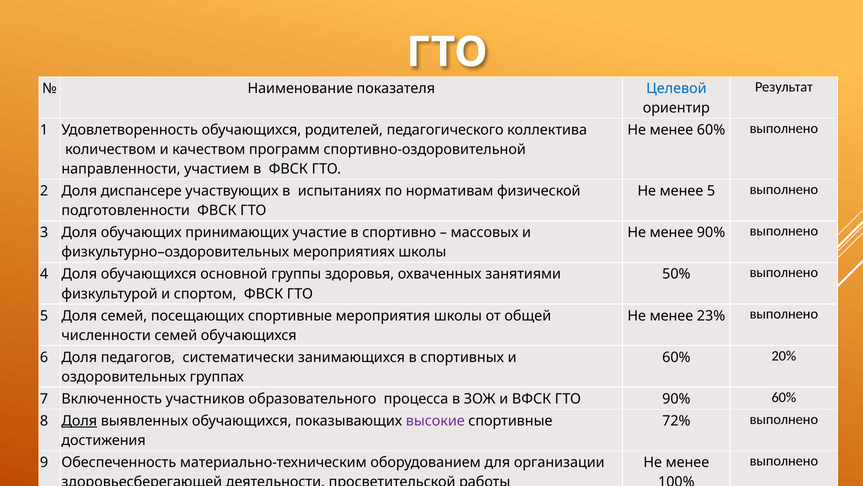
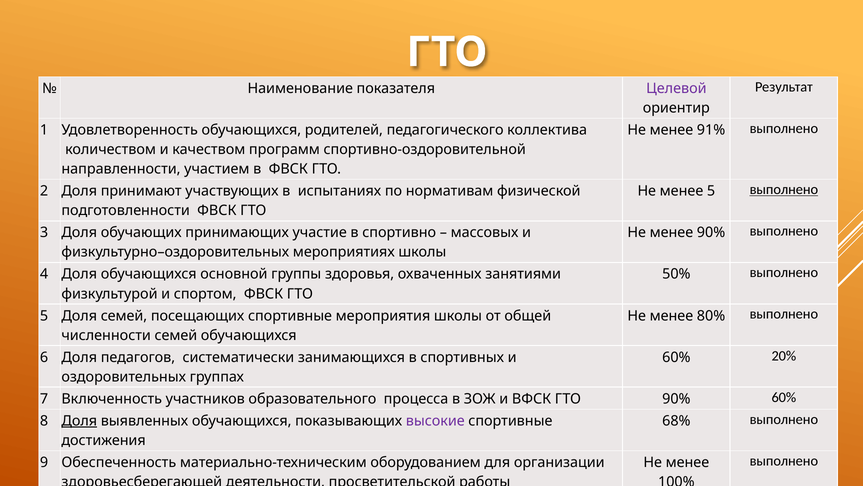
Целевой colour: blue -> purple (676, 88)
менее 60%: 60% -> 91% (711, 130)
диспансере: диспансере -> принимают (141, 191)
выполнено underline: none -> present (784, 189)
23%: 23% -> 80% (711, 315)
72%: 72% -> 68% (676, 420)
